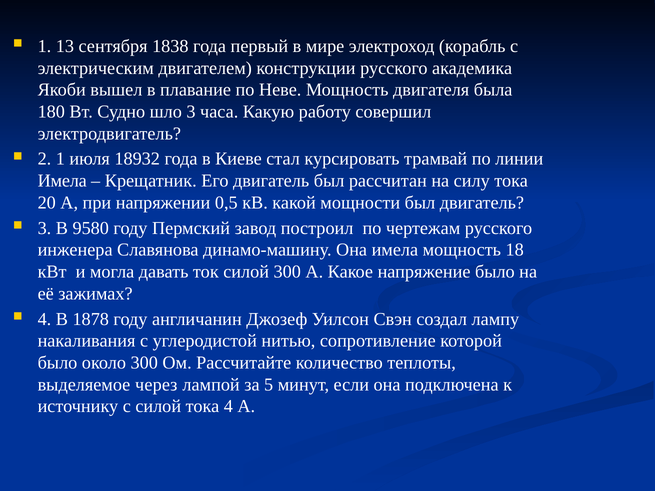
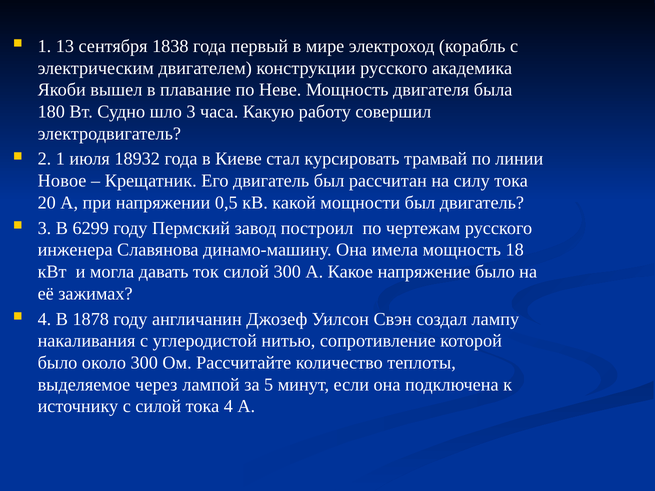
Имела: Имела -> Новое (62, 181)
9580: 9580 -> 6299 (91, 228)
